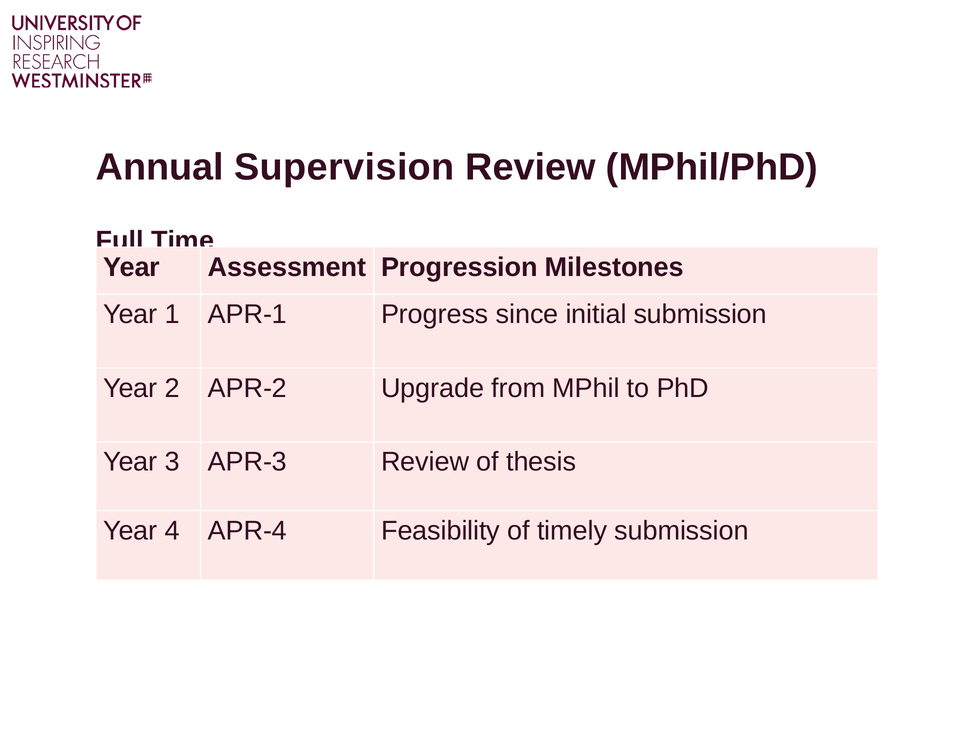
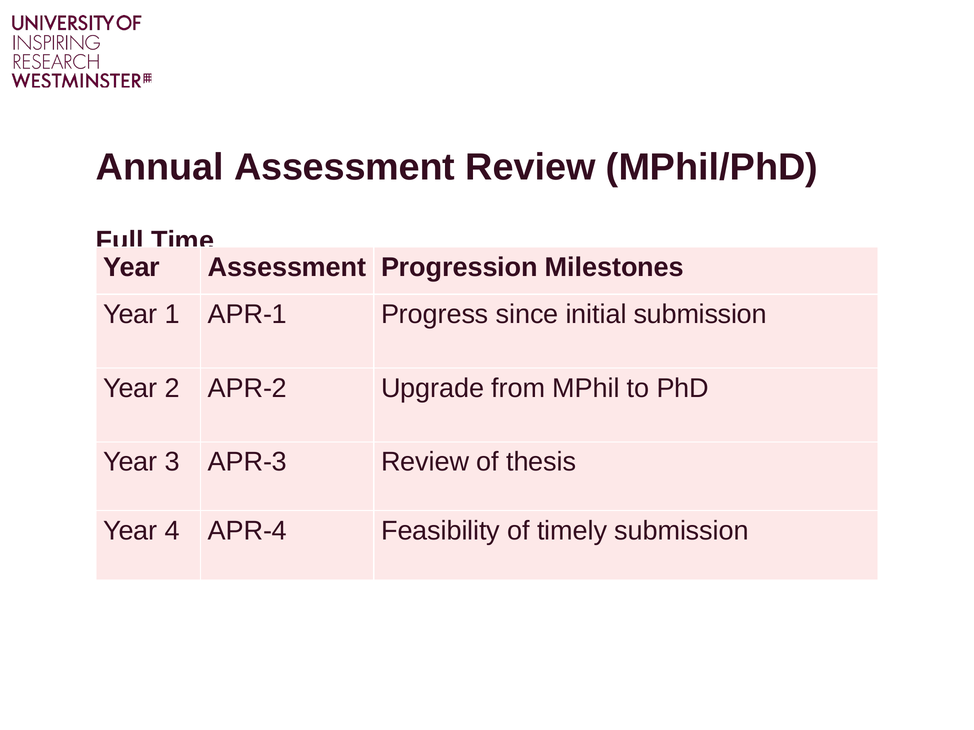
Annual Supervision: Supervision -> Assessment (345, 167)
